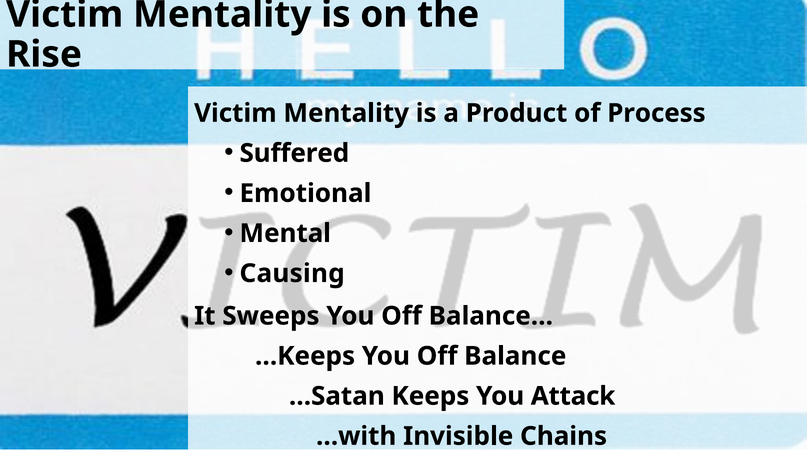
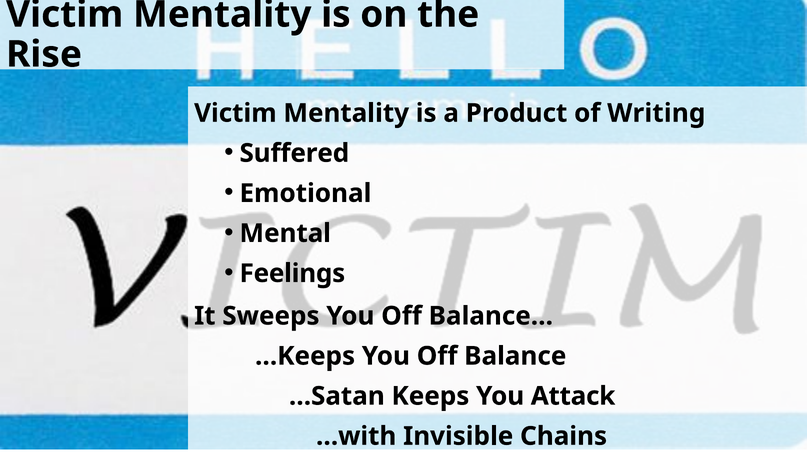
Process: Process -> Writing (656, 113)
Causing: Causing -> Feelings (292, 273)
